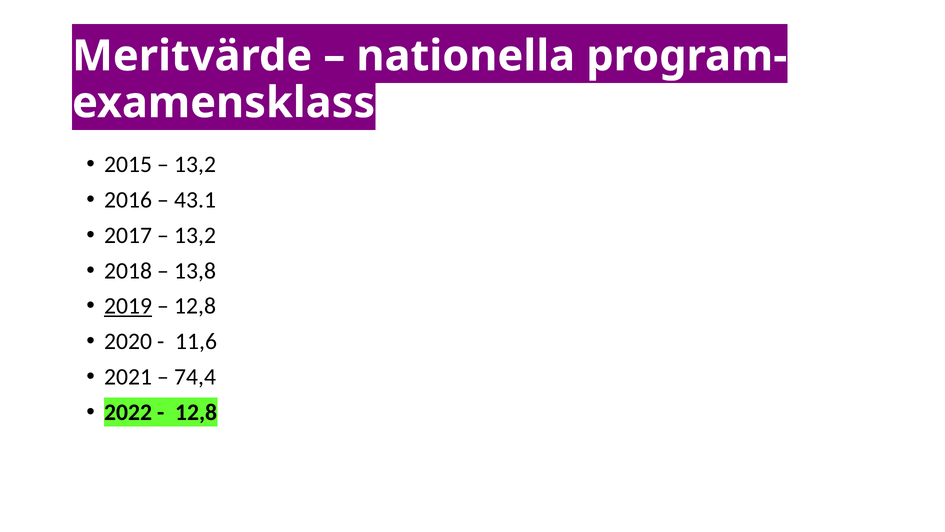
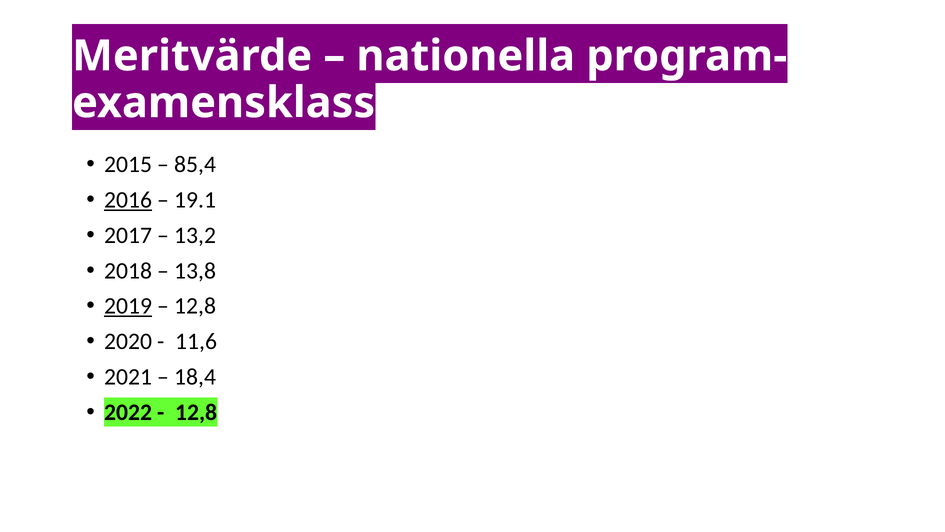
13,2: 13,2 -> 85,4 (195, 164)
2016 underline: none -> present (128, 200)
43.1: 43.1 -> 19.1 (195, 200)
74,4: 74,4 -> 18,4 (195, 377)
